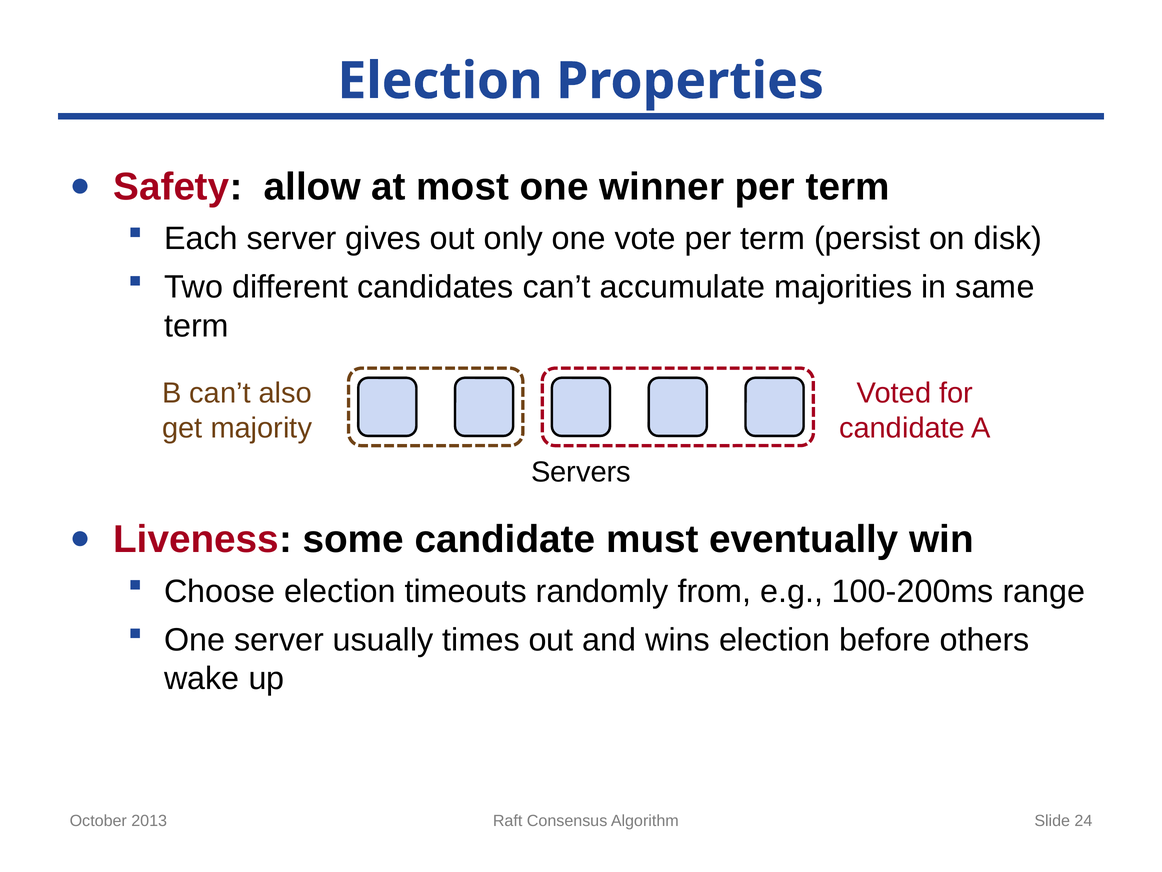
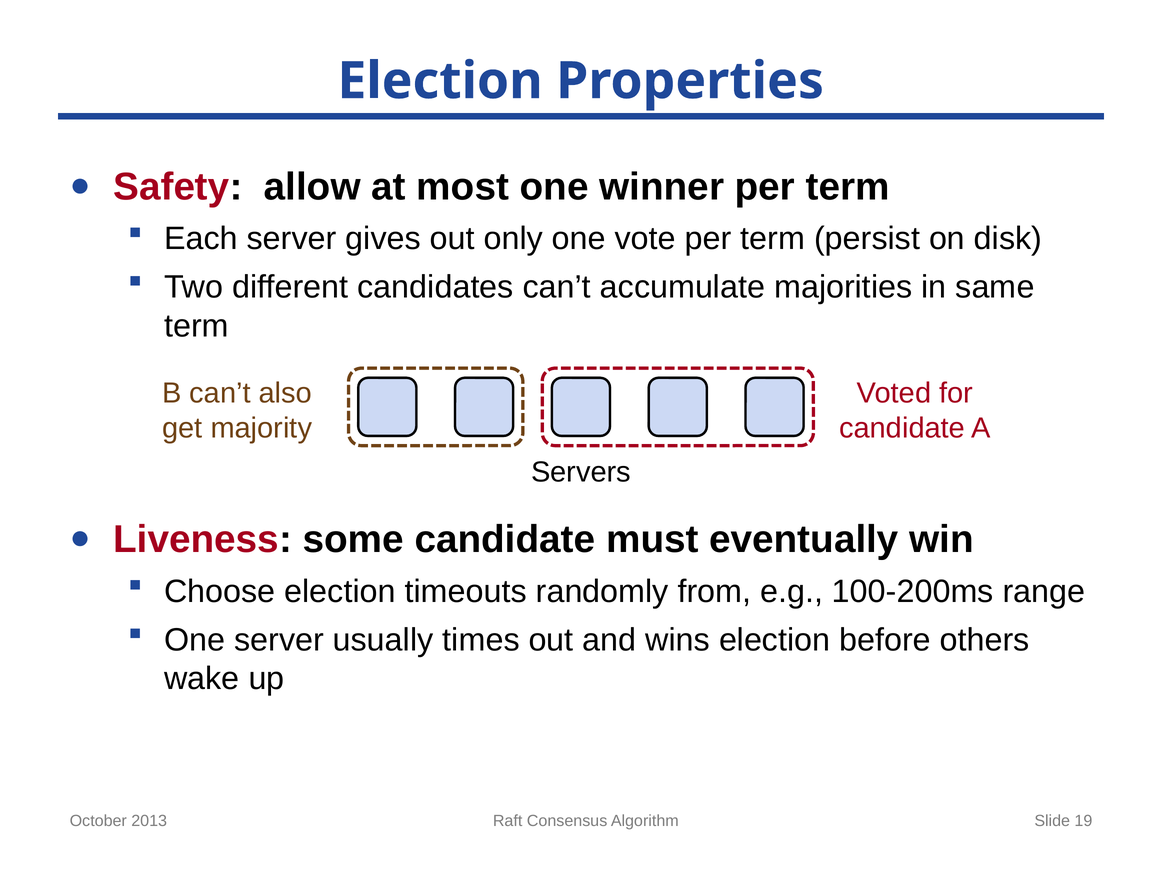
24: 24 -> 19 (1083, 820)
